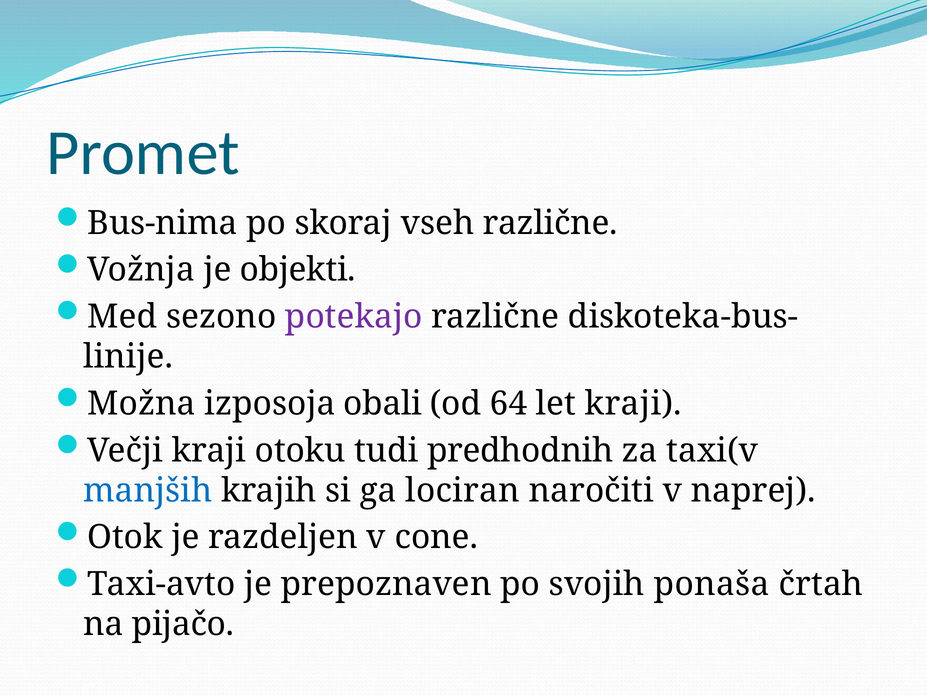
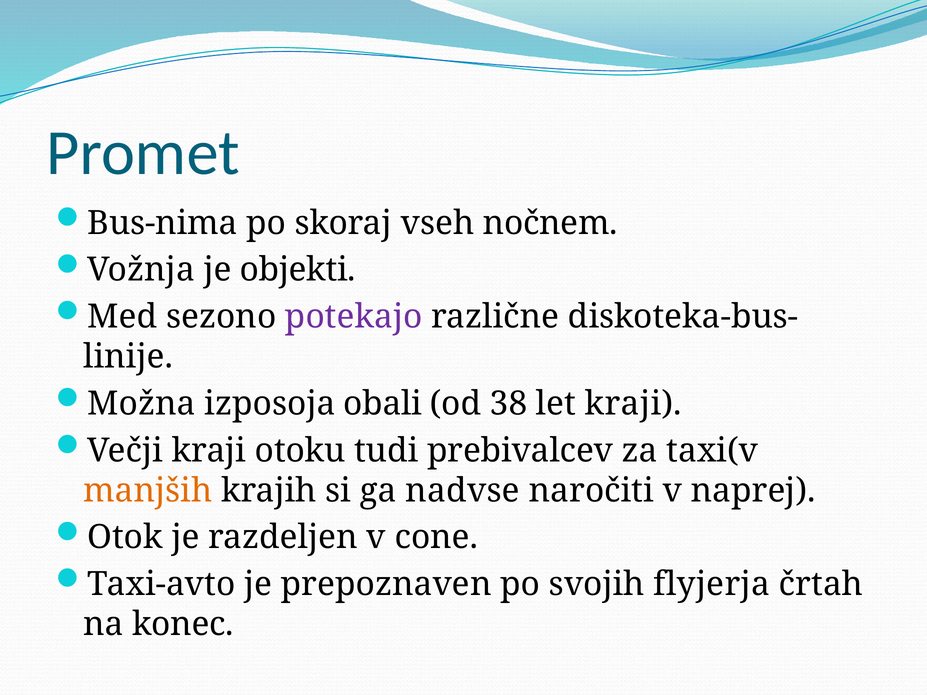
vseh različne: različne -> nočnem (550, 223)
64: 64 -> 38 (509, 404)
predhodnih: predhodnih -> prebivalcev (520, 451)
manjših colour: blue -> orange (148, 491)
lociran: lociran -> nadvse (463, 491)
ponaša: ponaša -> flyjerja (712, 584)
pijačo: pijačo -> konec (183, 625)
